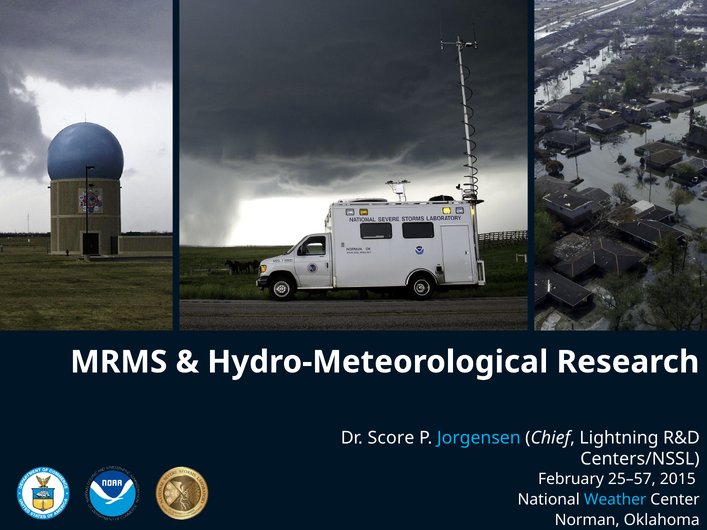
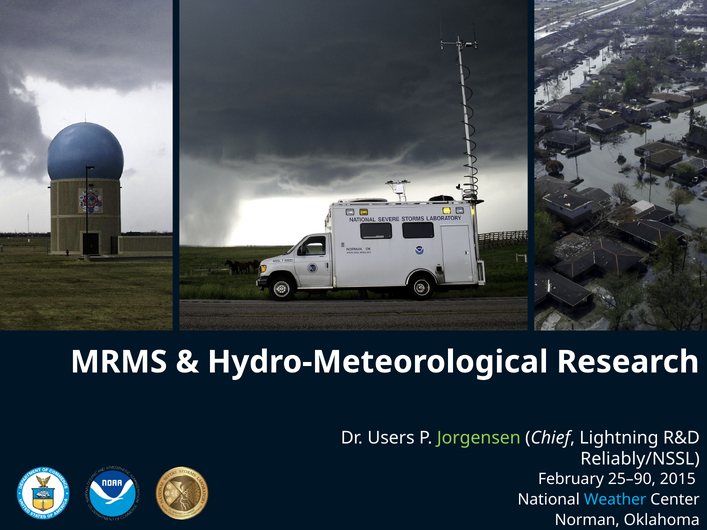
Score: Score -> Users (391, 438)
Jorgensen colour: light blue -> light green (479, 438)
Centers/NSSL: Centers/NSSL -> Reliably/NSSL (640, 459)
25–57: 25–57 -> 25–90 (632, 479)
